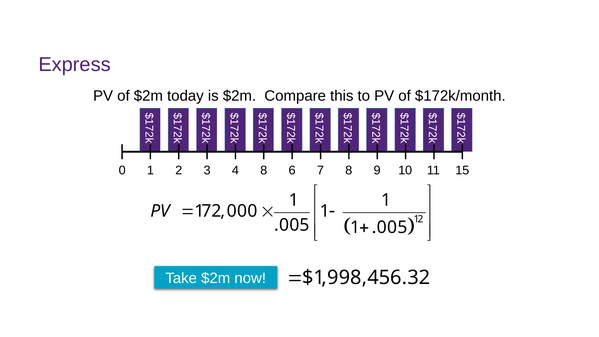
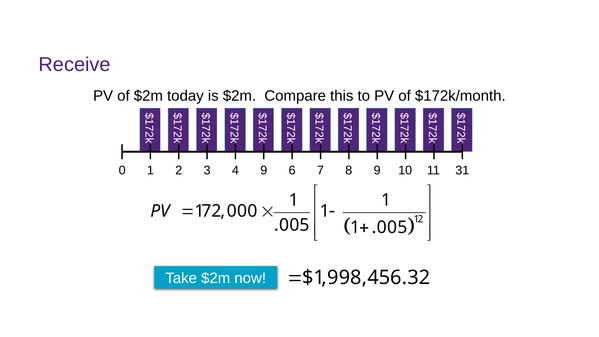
Express: Express -> Receive (75, 65)
4 8: 8 -> 9 (264, 170)
15: 15 -> 31 (462, 170)
